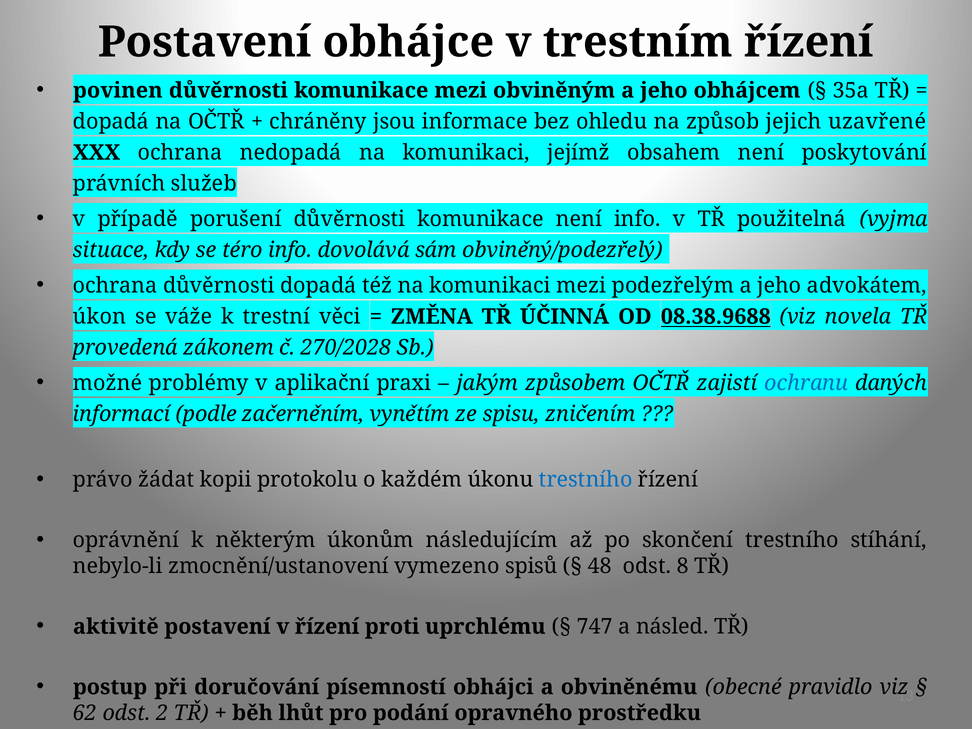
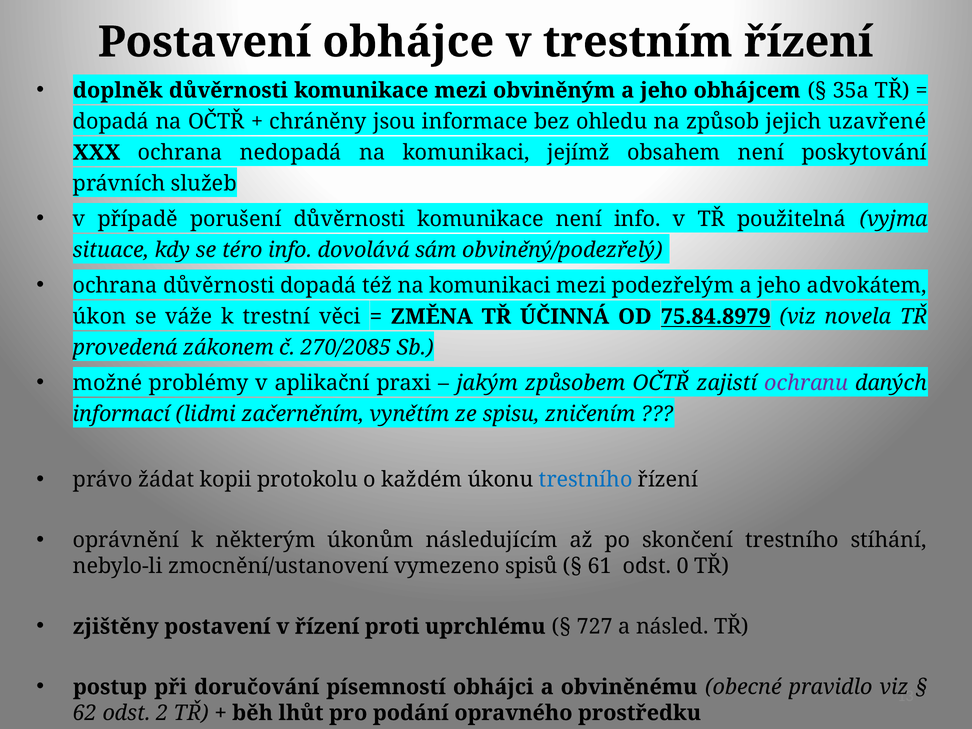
povinen: povinen -> doplněk (118, 90)
08.38.9688: 08.38.9688 -> 75.84.8979 (716, 317)
270/2028: 270/2028 -> 270/2085 (346, 348)
ochranu colour: blue -> purple (806, 383)
podle: podle -> lidmi (206, 414)
48: 48 -> 61 (600, 566)
8: 8 -> 0 (683, 566)
aktivitě: aktivitě -> zjištěny (116, 627)
747: 747 -> 727 (595, 627)
